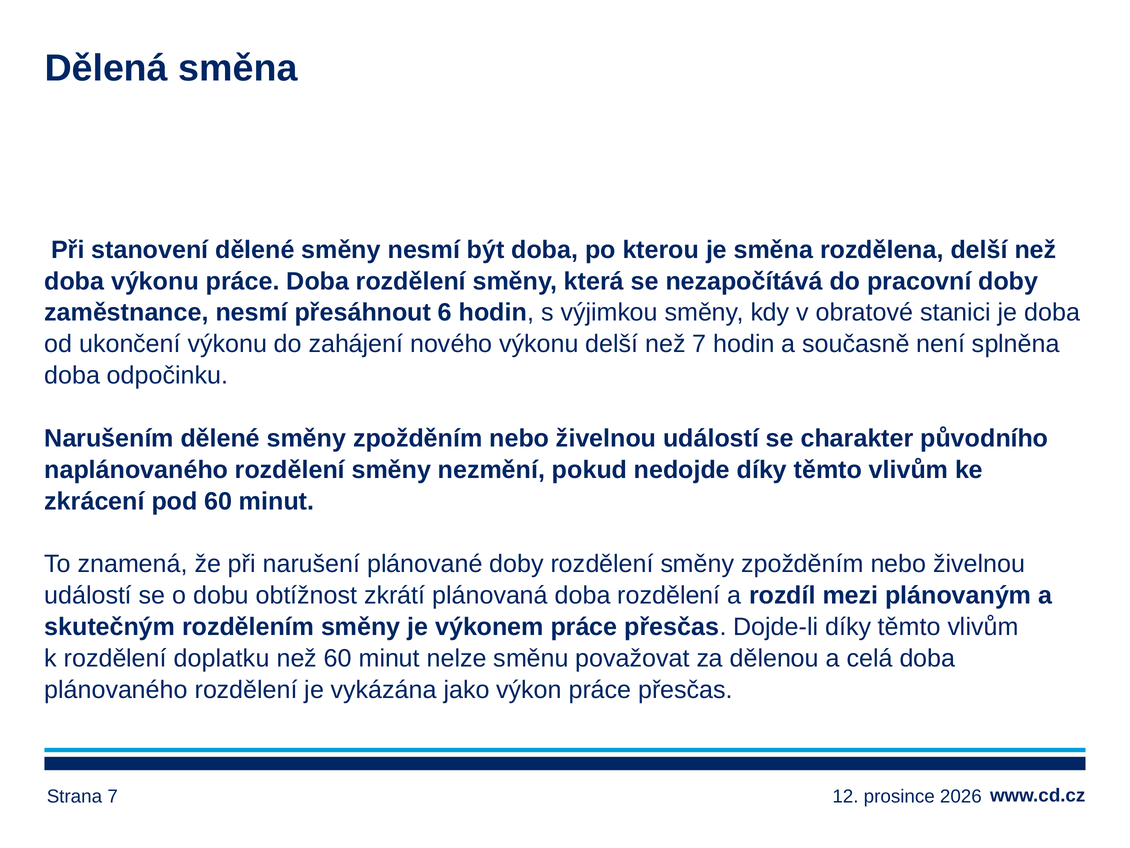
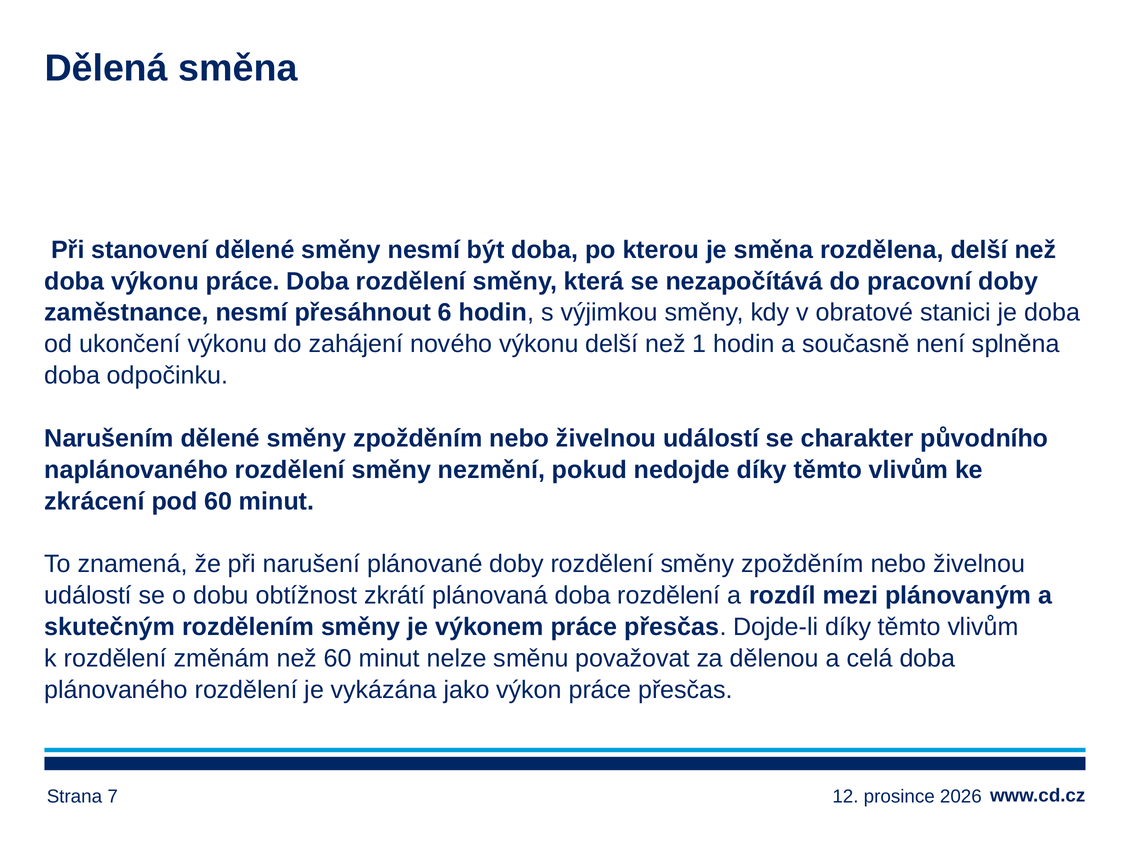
než 7: 7 -> 1 (699, 344)
doplatku: doplatku -> změnám (222, 658)
